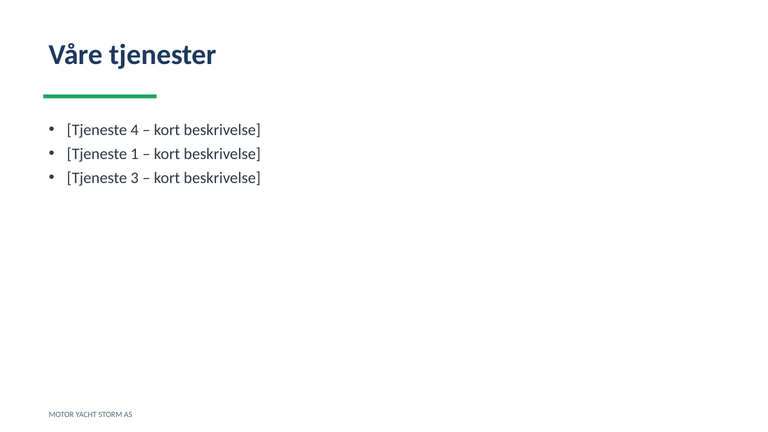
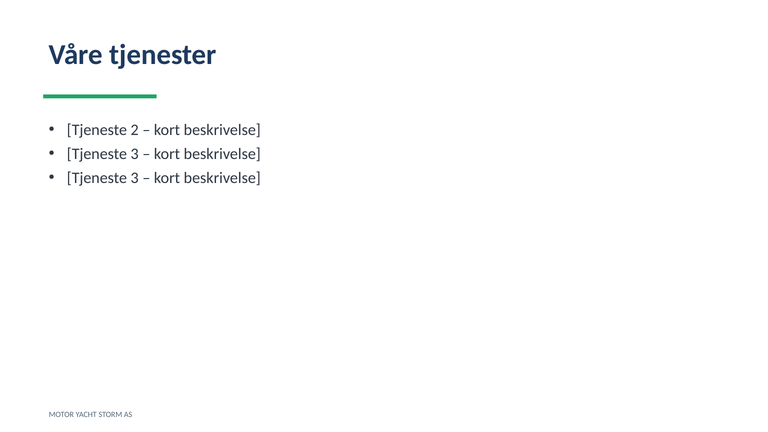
4: 4 -> 2 (135, 130)
1: 1 -> 3 (135, 154)
